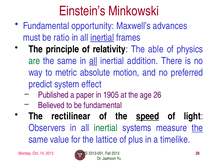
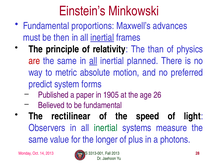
opportunity: opportunity -> proportions (93, 26)
ratio: ratio -> then (62, 37)
able: able -> than (156, 49)
are colour: green -> red (34, 61)
addition: addition -> planned (143, 61)
effect: effect -> forms (91, 84)
speed underline: present -> none (148, 116)
the underline: present -> none (197, 128)
lattice: lattice -> longer (107, 139)
timelike: timelike -> photons (175, 139)
